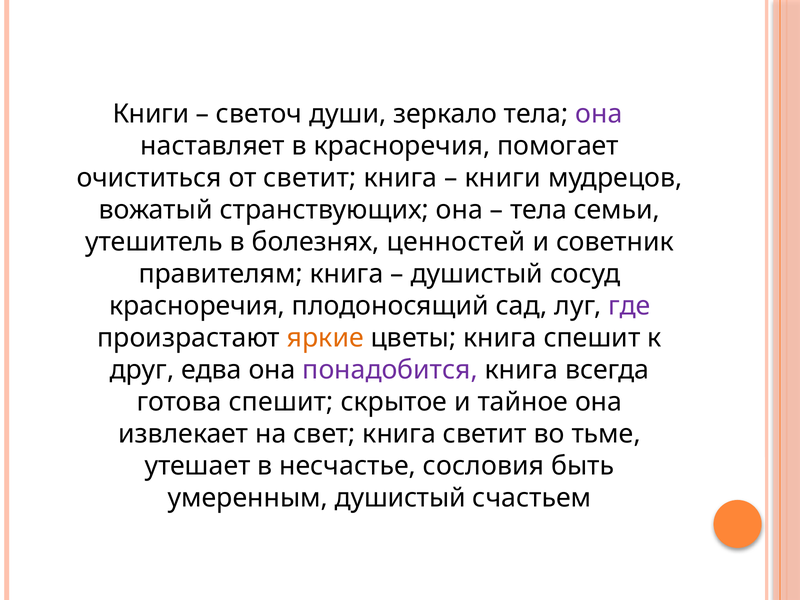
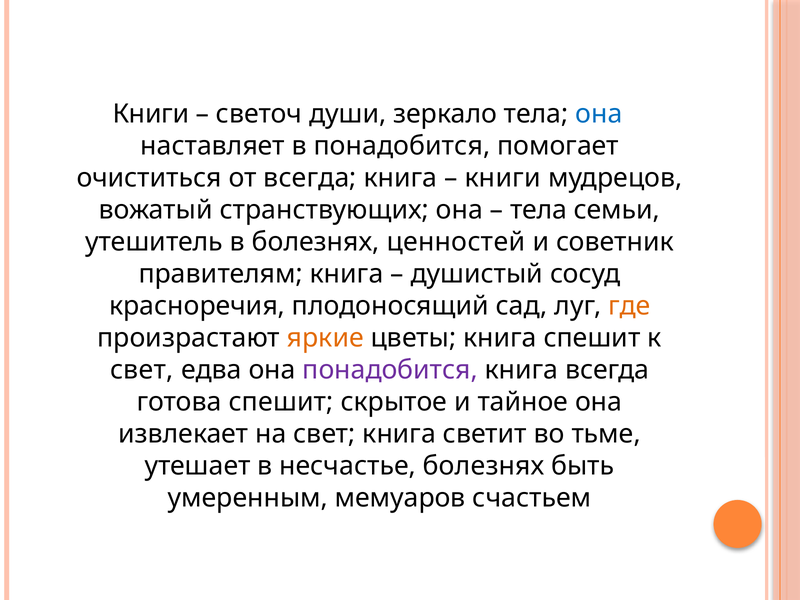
она colour: purple -> blue (599, 114)
в красноречия: красноречия -> понадобится (402, 146)
от светит: светит -> всегда (310, 178)
где colour: purple -> orange (629, 306)
друг: друг -> свет (142, 370)
несчастье сословия: сословия -> болезнях (484, 466)
умеренным душистый: душистый -> мемуаров (400, 498)
